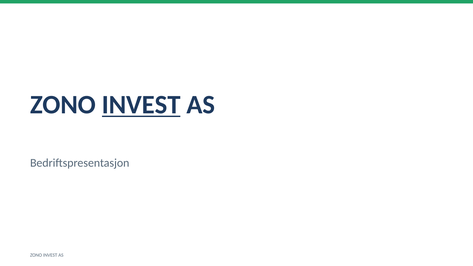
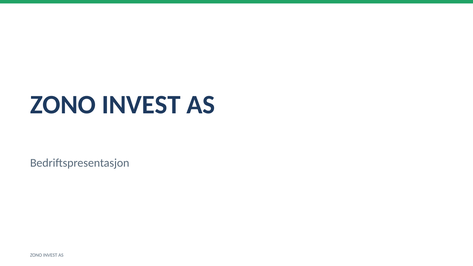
INVEST underline: present -> none (141, 105)
